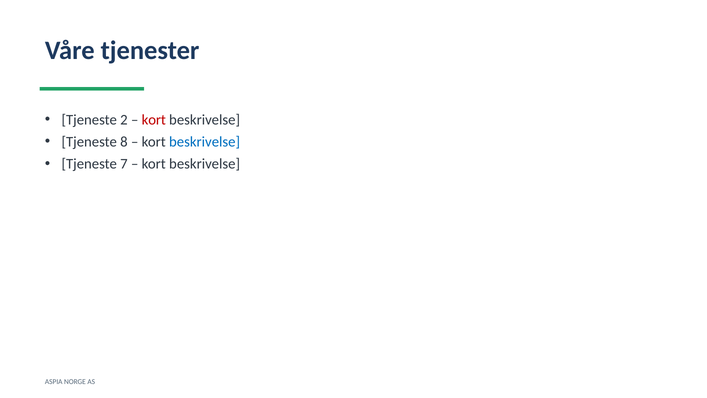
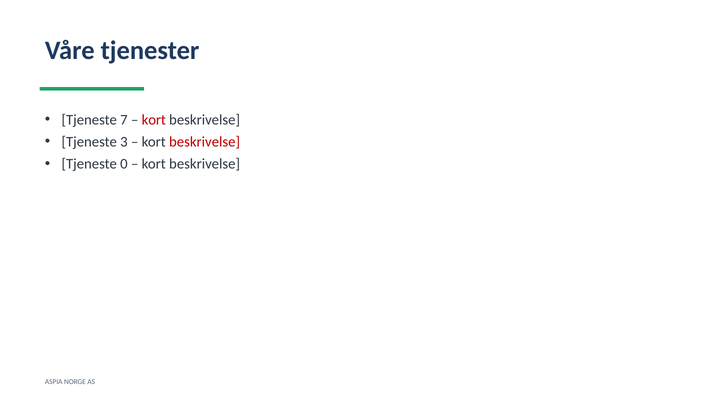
2: 2 -> 7 (124, 120)
8: 8 -> 3 (124, 142)
beskrivelse colour: blue -> red (205, 142)
7: 7 -> 0 (124, 164)
